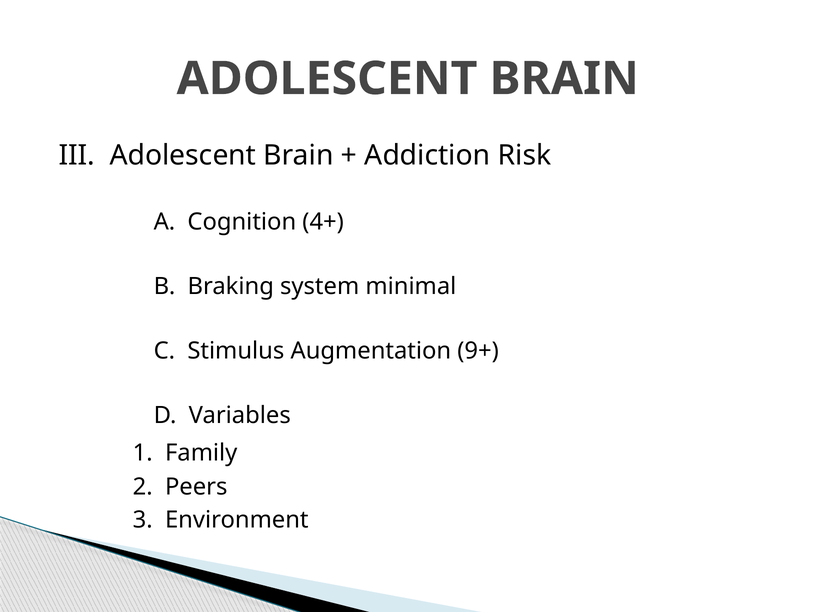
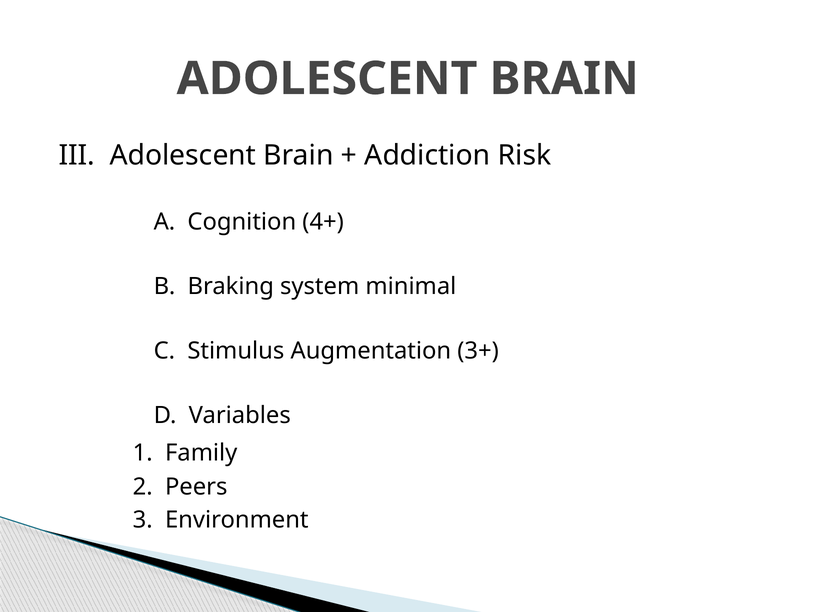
9+: 9+ -> 3+ (478, 351)
